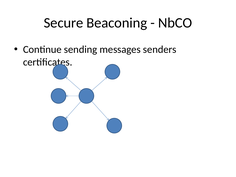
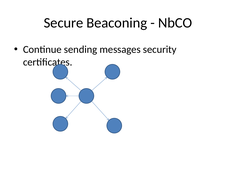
senders: senders -> security (160, 50)
